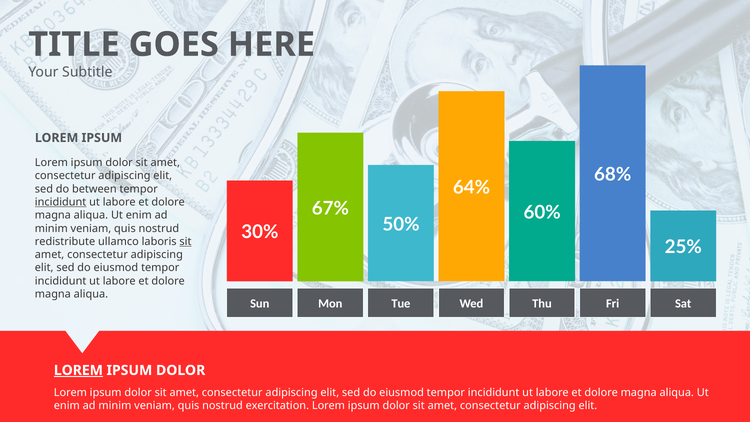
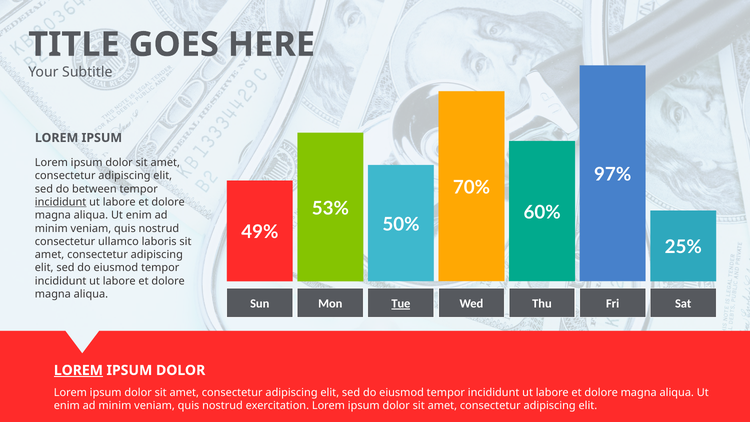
68%: 68% -> 97% (613, 175)
64%: 64% -> 70% (472, 187)
67%: 67% -> 53% (330, 208)
30%: 30% -> 49% (260, 232)
redistribute: redistribute -> consectetur (65, 241)
sit underline: present -> none (185, 241)
Tue underline: none -> present (401, 304)
